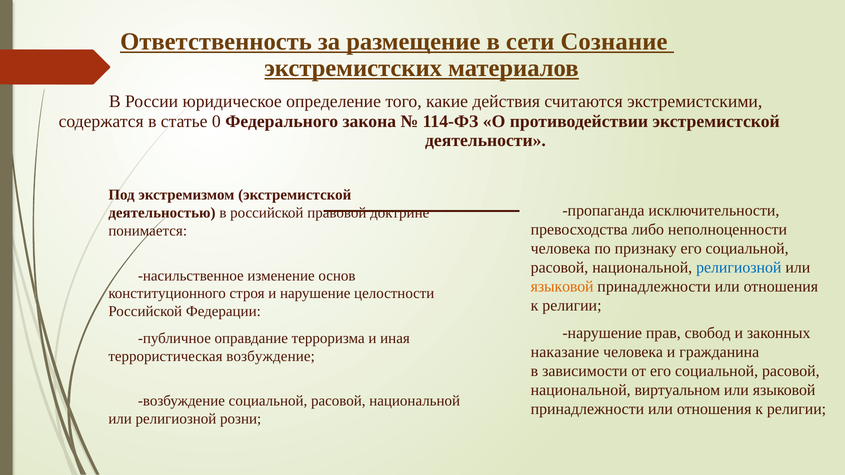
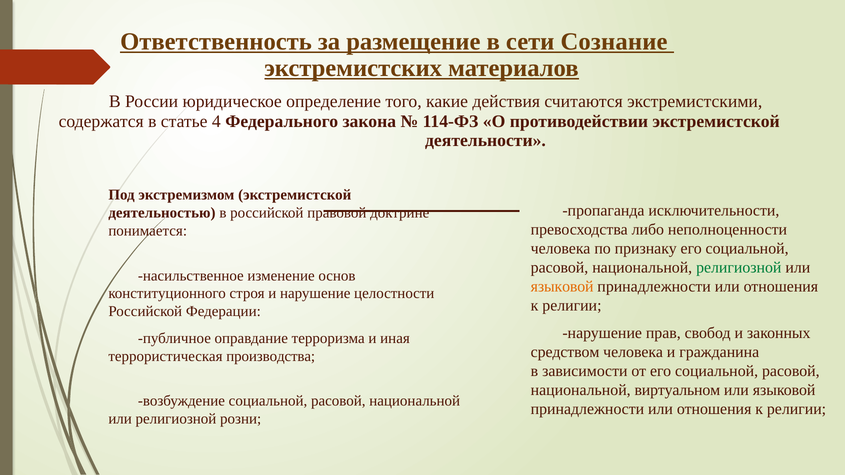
0: 0 -> 4 (216, 121)
религиозной colour: blue -> green (739, 268)
наказание: наказание -> средством (565, 352)
террористическая возбуждение: возбуждение -> производства (271, 356)
